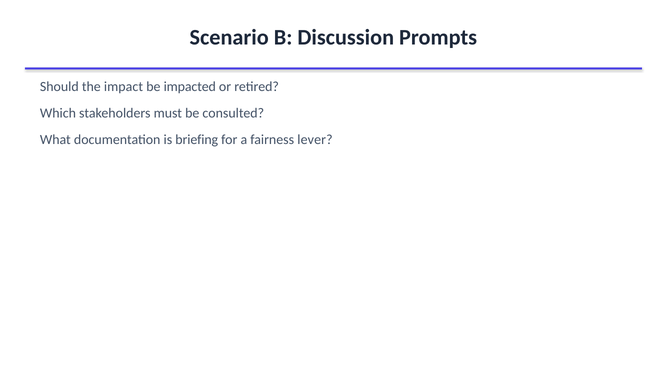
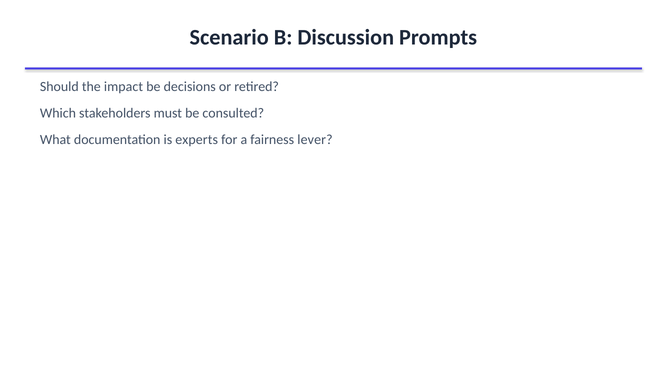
impacted: impacted -> decisions (190, 87)
briefing: briefing -> experts (197, 140)
